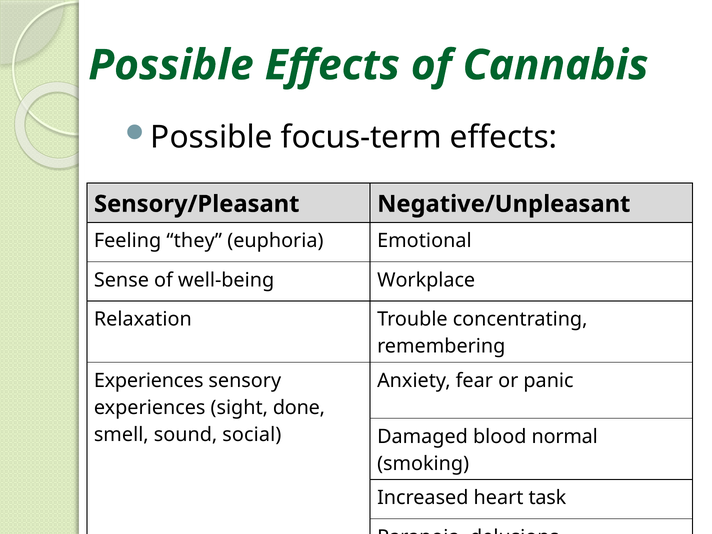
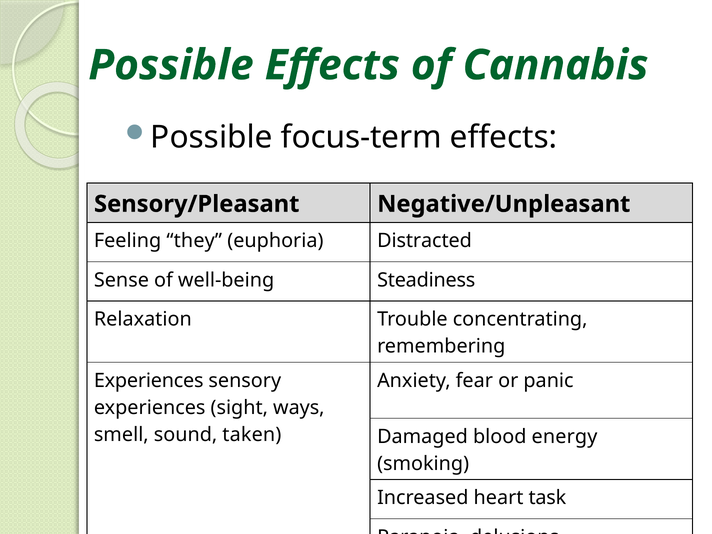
Emotional: Emotional -> Distracted (424, 241)
Workplace: Workplace -> Steadiness (426, 280)
done: done -> ways (299, 408)
social: social -> taken (252, 435)
normal: normal -> energy (564, 437)
